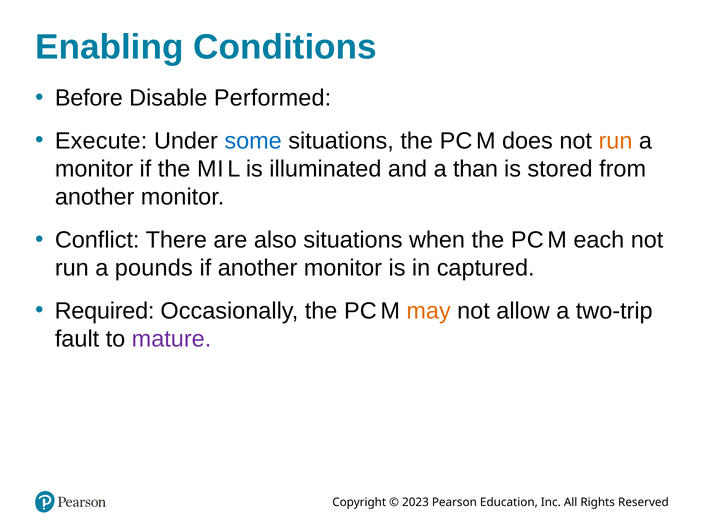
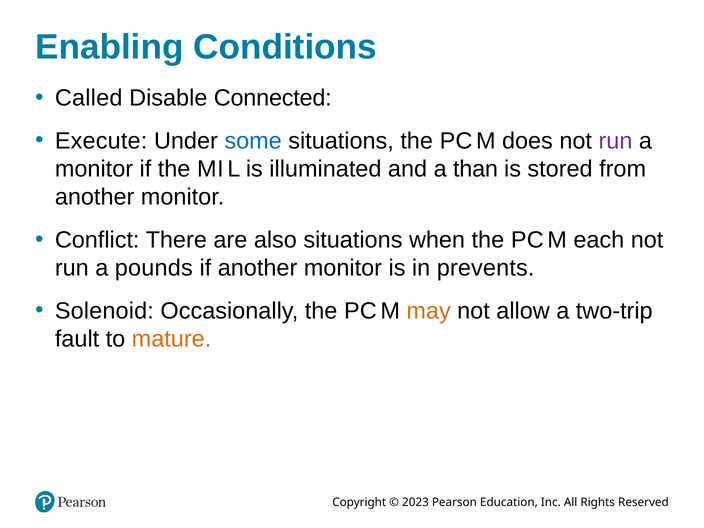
Before: Before -> Called (89, 98)
Performed: Performed -> Connected (273, 98)
run colour: orange -> purple (615, 141)
captured: captured -> prevents (486, 268)
Required: Required -> Solenoid (104, 311)
mature colour: purple -> orange (171, 339)
